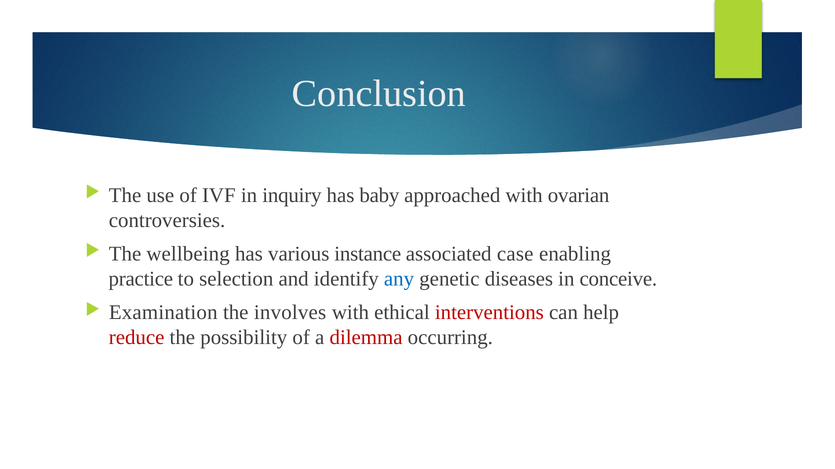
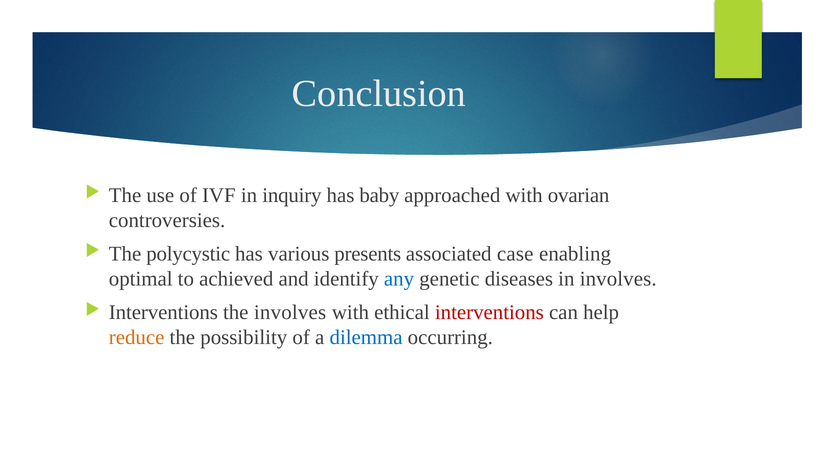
wellbeing: wellbeing -> polycystic (188, 254)
instance: instance -> presents (368, 254)
practice: practice -> optimal (141, 279)
selection: selection -> achieved (236, 279)
in conceive: conceive -> involves (618, 279)
Examination: Examination -> Interventions (163, 313)
reduce colour: red -> orange (137, 338)
dilemma colour: red -> blue (366, 338)
